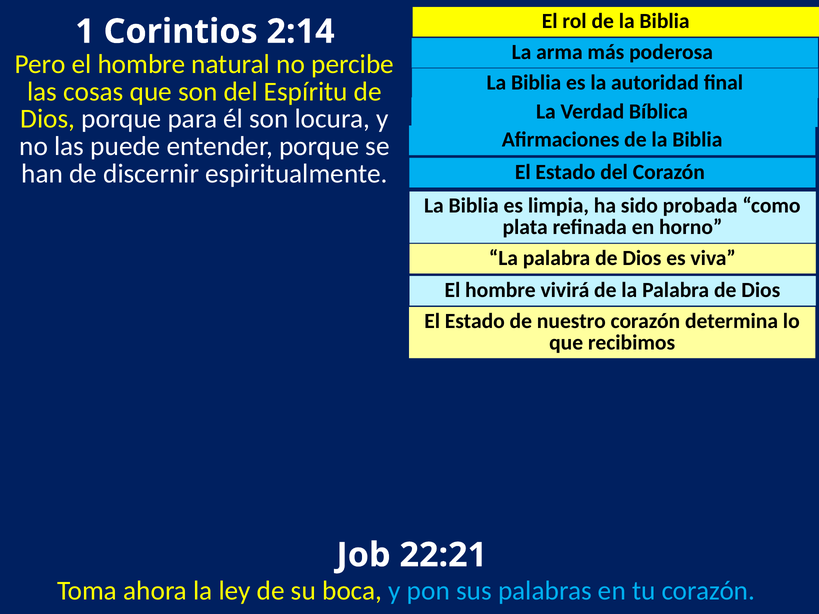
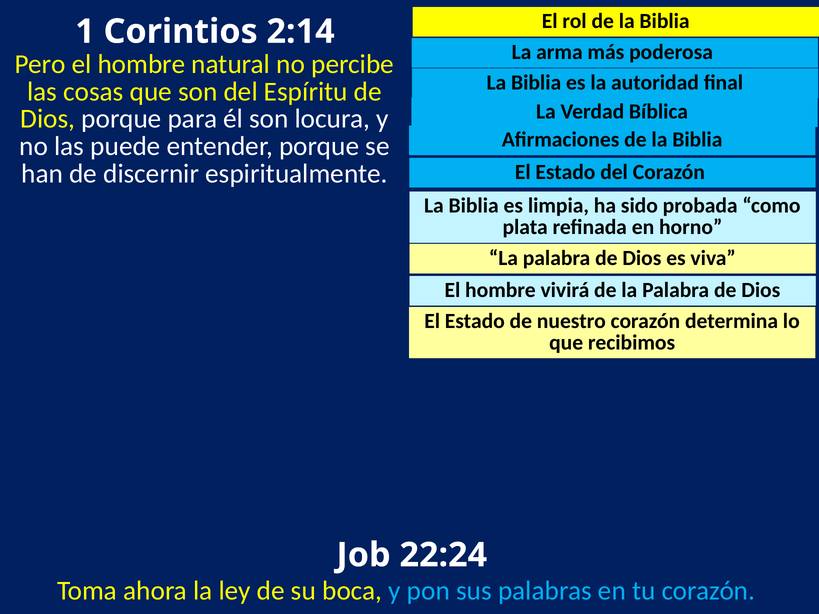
22:21: 22:21 -> 22:24 (443, 555)
